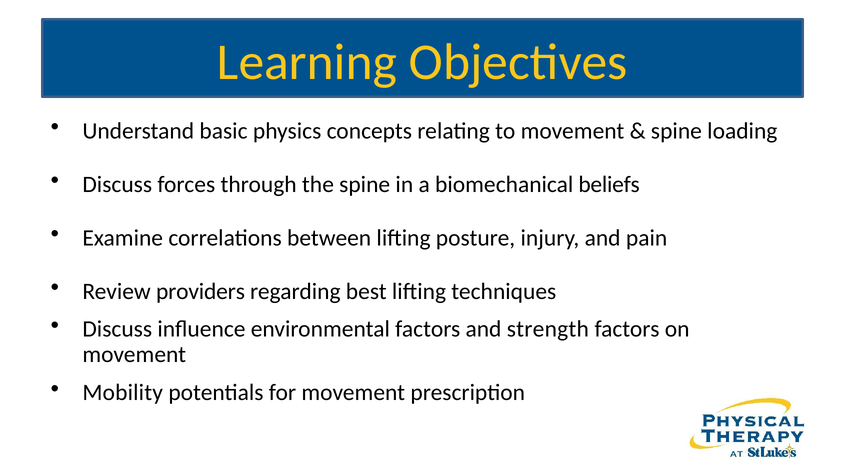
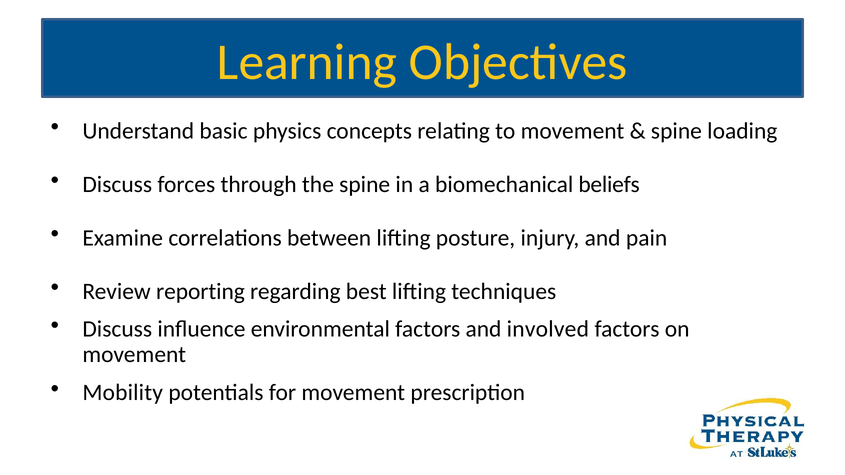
providers: providers -> reporting (200, 291)
strength: strength -> involved (548, 329)
